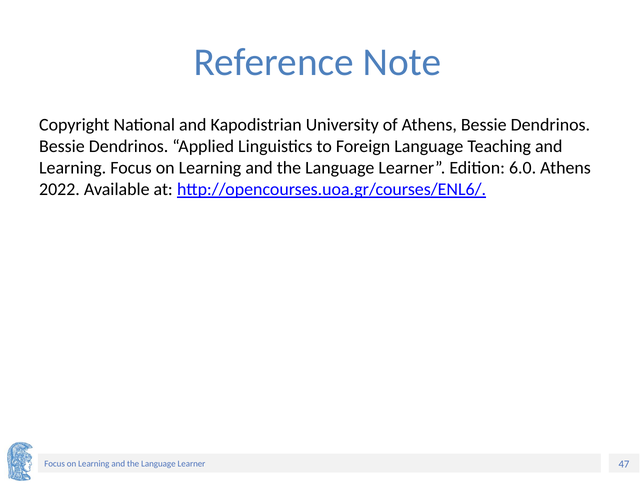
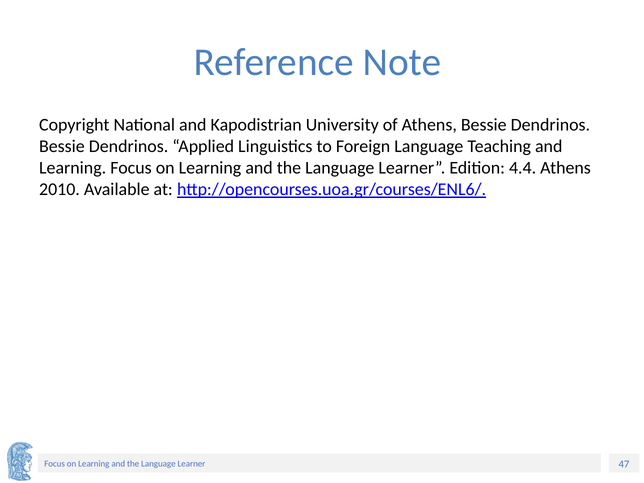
6.0: 6.0 -> 4.4 (523, 168)
2022: 2022 -> 2010 (59, 189)
